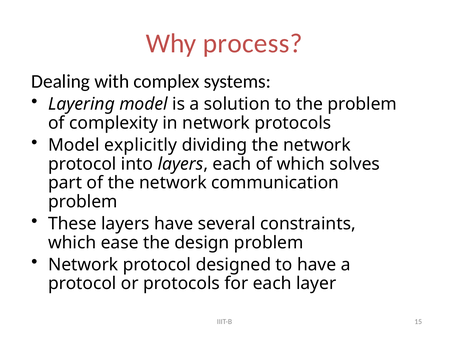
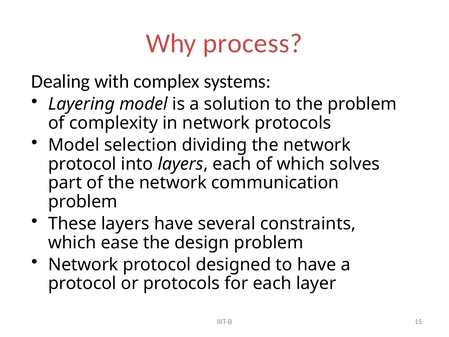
explicitly: explicitly -> selection (141, 145)
